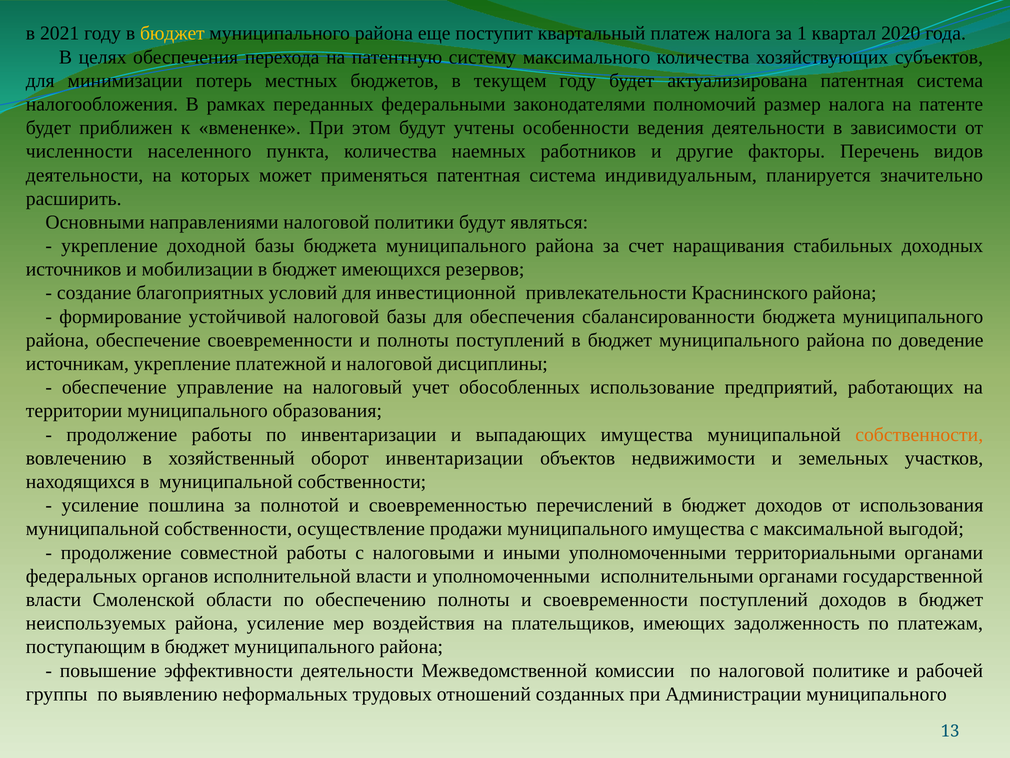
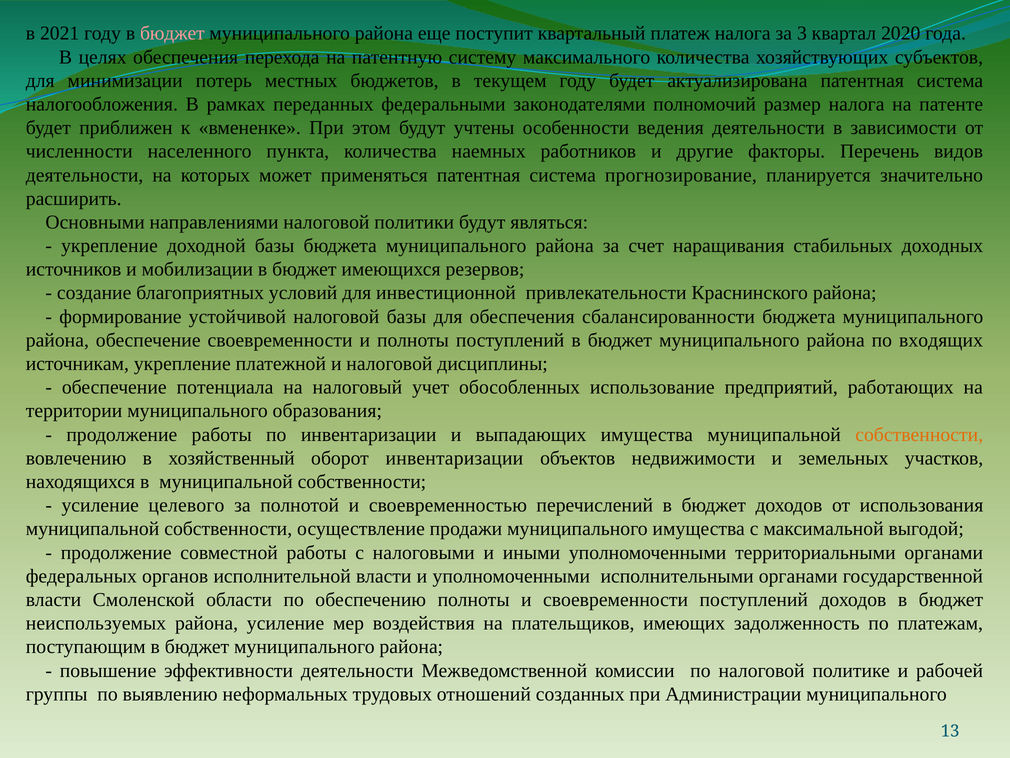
бюджет colour: yellow -> pink (172, 33)
1: 1 -> 3 (802, 33)
индивидуальным: индивидуальным -> прогнозирование (681, 175)
доведение: доведение -> входящих (941, 340)
управление: управление -> потенциала (225, 387)
пошлина: пошлина -> целевого (186, 505)
